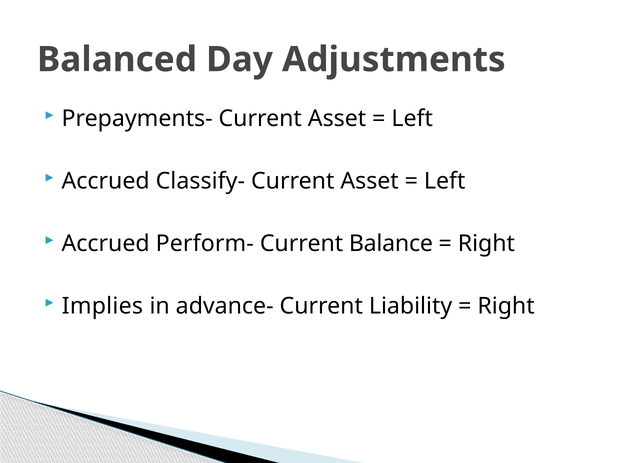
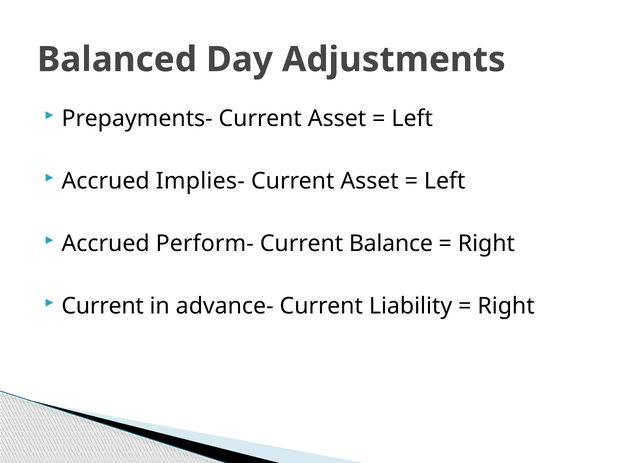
Classify-: Classify- -> Implies- (200, 181)
Implies: Implies -> Current (103, 306)
